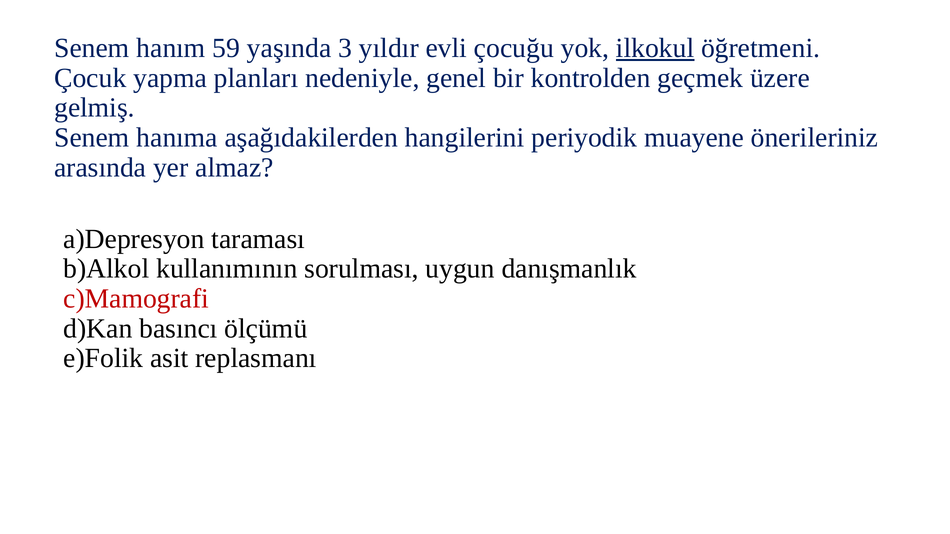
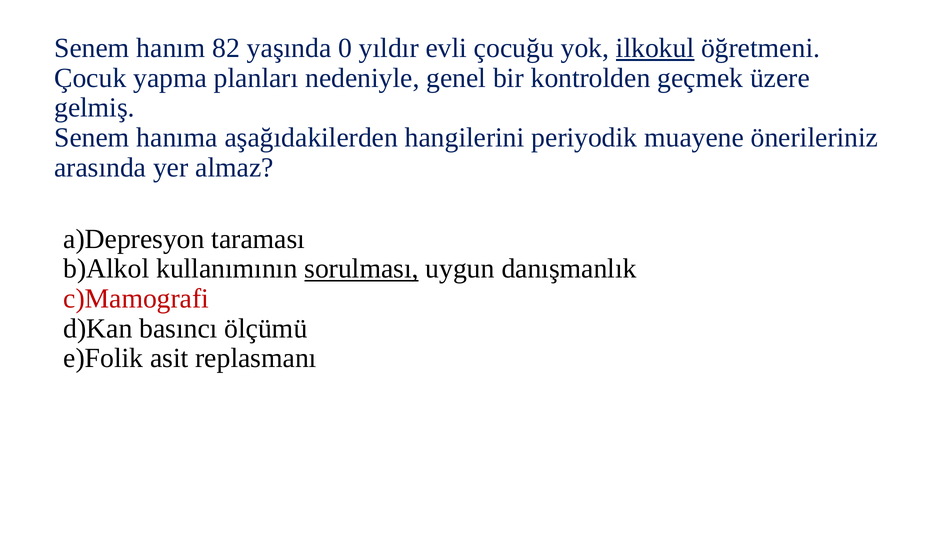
59: 59 -> 82 (226, 48)
3: 3 -> 0 (345, 48)
sorulması underline: none -> present (361, 269)
